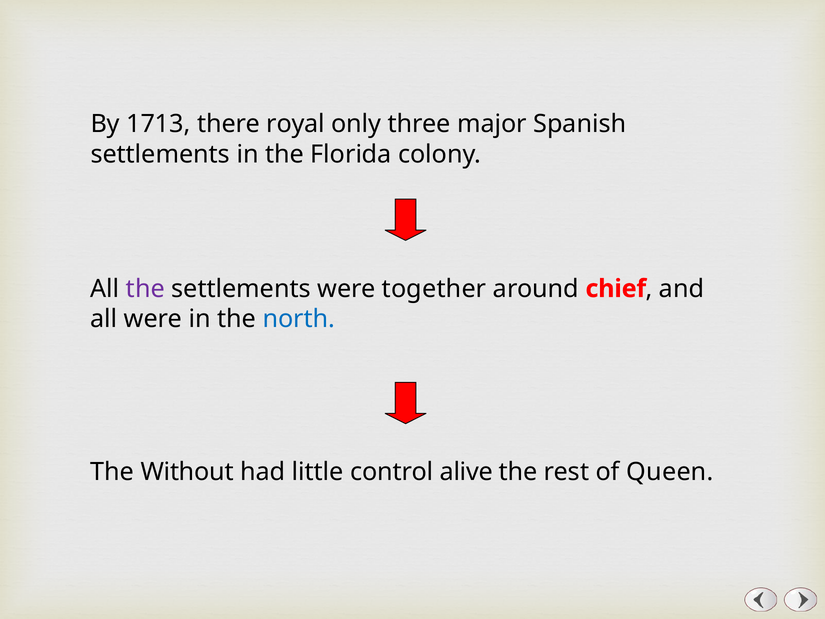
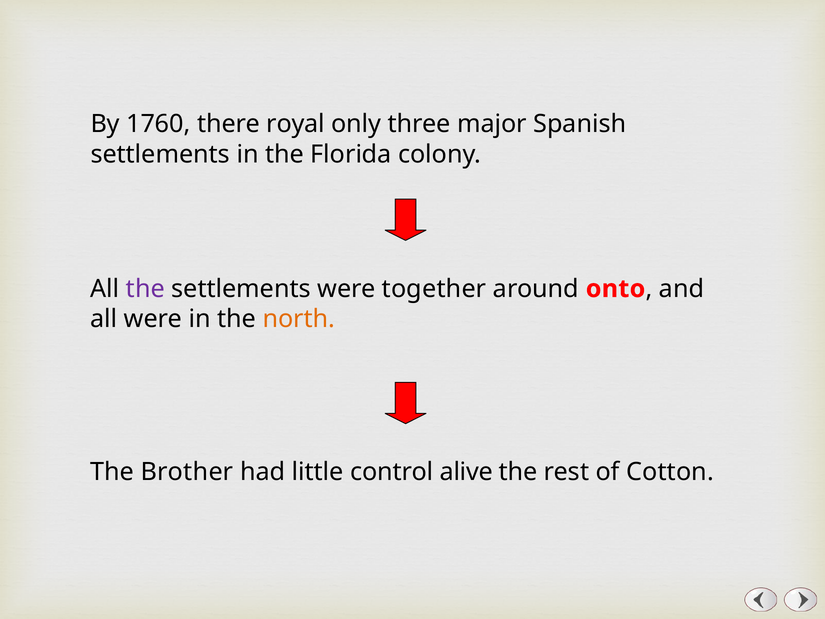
1713: 1713 -> 1760 (158, 124)
chief: chief -> onto (616, 289)
north colour: blue -> orange (299, 319)
Without: Without -> Brother (187, 472)
Queen: Queen -> Cotton (670, 472)
